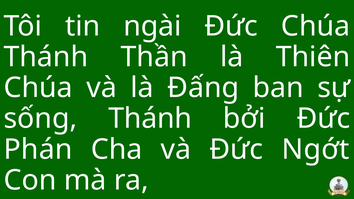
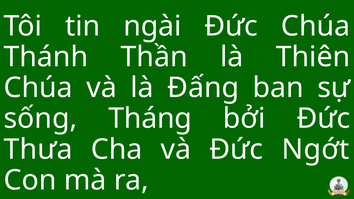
sống Thánh: Thánh -> Tháng (150, 119)
Phán: Phán -> Thưa (38, 149)
